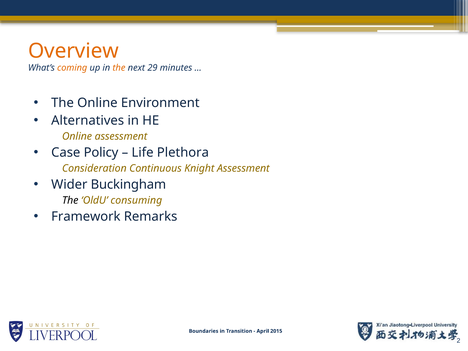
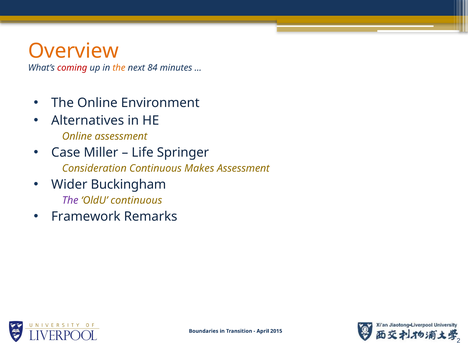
coming colour: orange -> red (72, 68)
29: 29 -> 84 (152, 68)
Policy: Policy -> Miller (101, 153)
Plethora: Plethora -> Springer (183, 153)
Knight: Knight -> Makes (199, 168)
The colour: black -> purple (70, 200)
OldU consuming: consuming -> continuous (136, 200)
